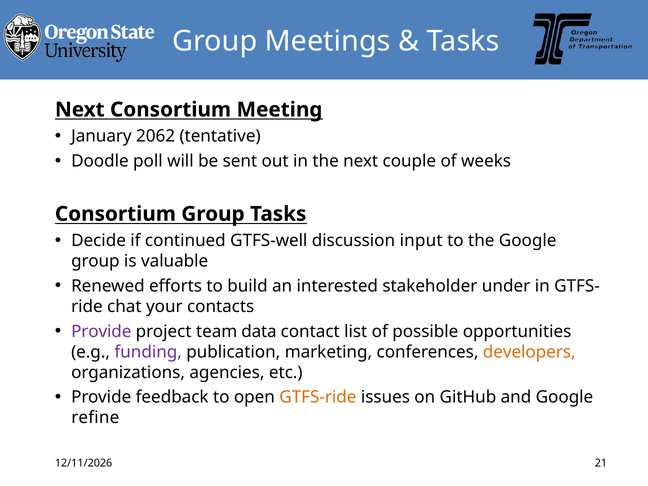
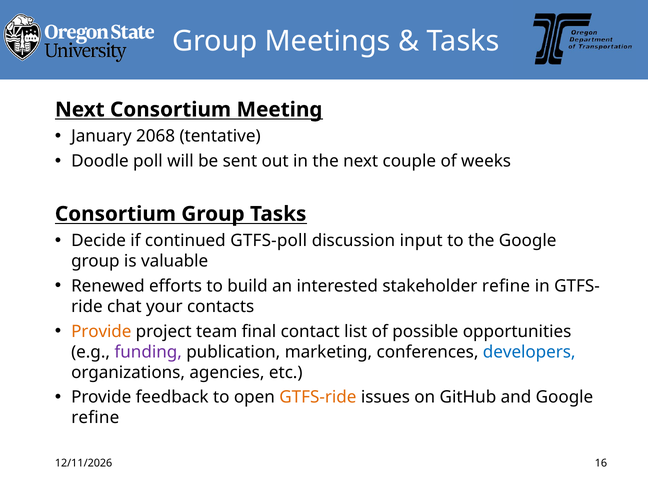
2062: 2062 -> 2068 (156, 136)
GTFS-well: GTFS-well -> GTFS-poll (269, 241)
stakeholder under: under -> refine (506, 286)
Provide colour: purple -> orange (101, 331)
data: data -> final (259, 331)
developers colour: orange -> blue (529, 352)
21: 21 -> 16 (601, 463)
